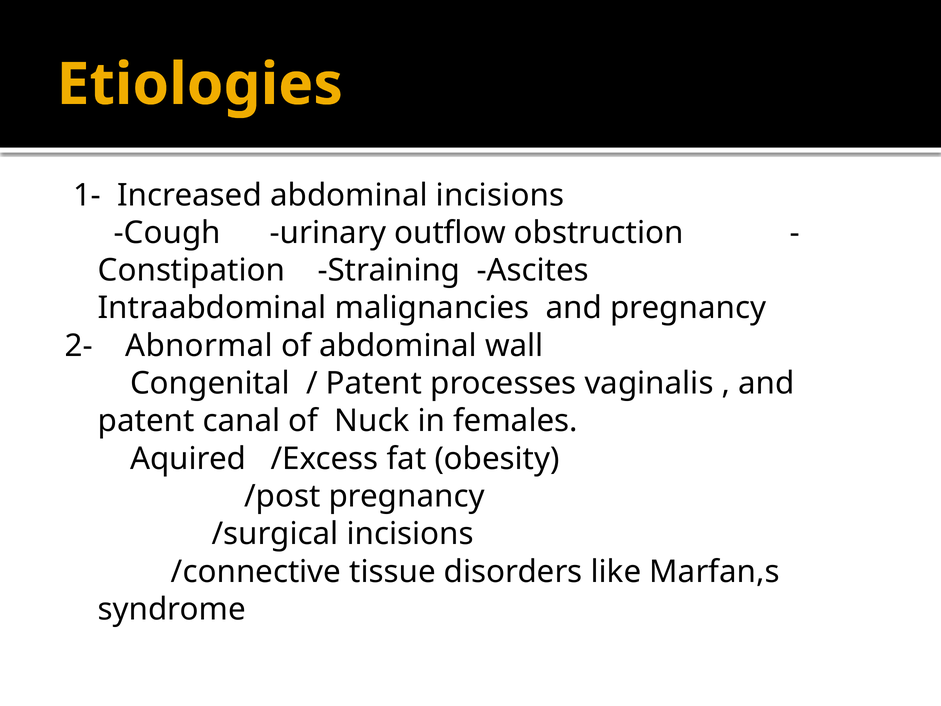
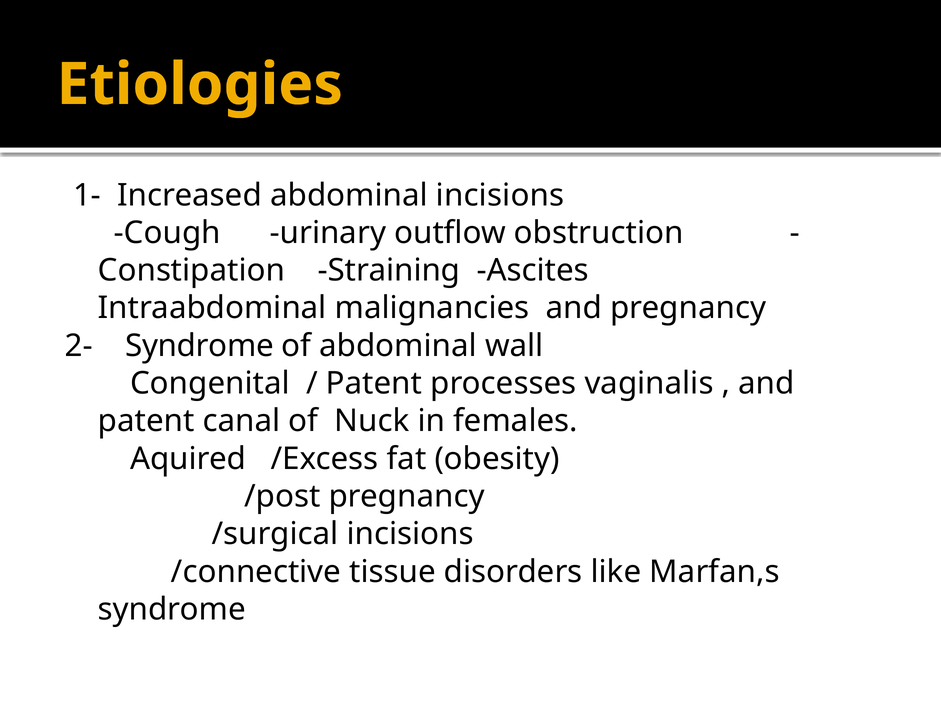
2- Abnormal: Abnormal -> Syndrome (199, 346)
